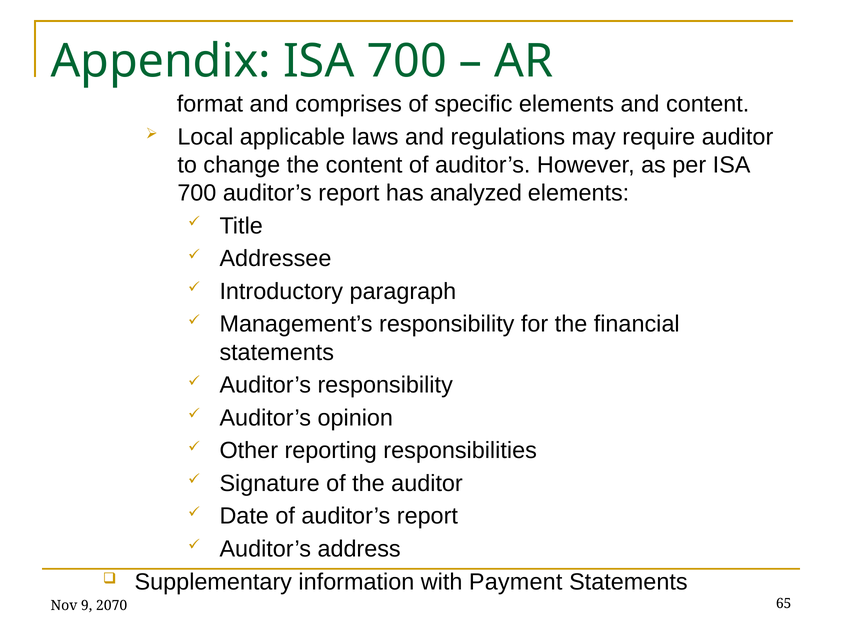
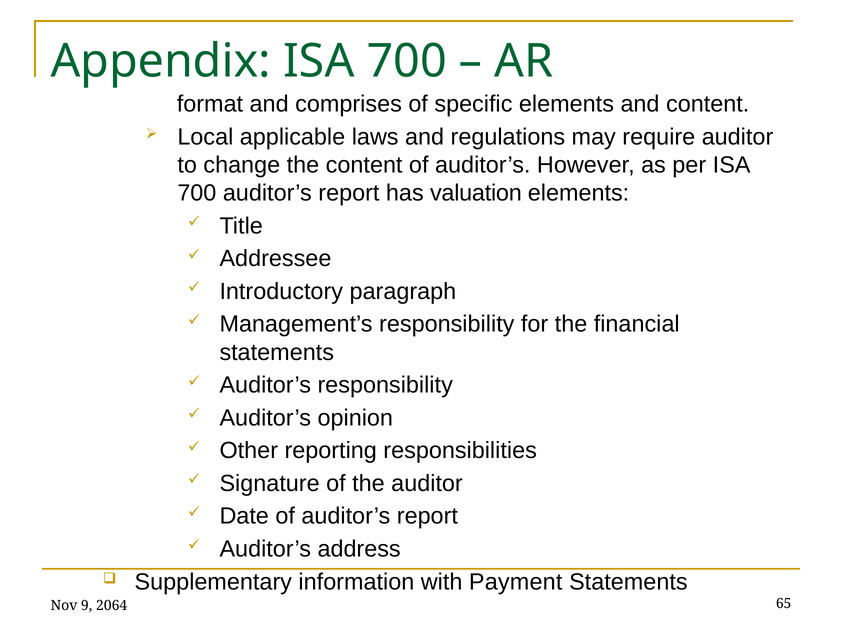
analyzed: analyzed -> valuation (476, 193)
2070: 2070 -> 2064 (112, 605)
